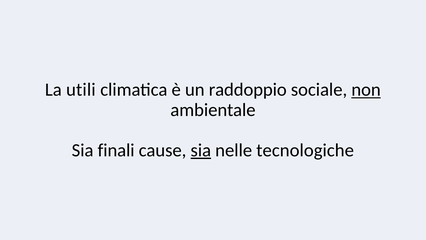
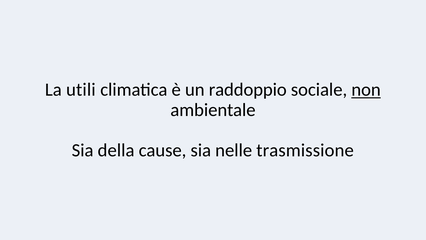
finali: finali -> della (116, 150)
sia underline: present -> none (201, 150)
tecnologiche: tecnologiche -> trasmissione (305, 150)
